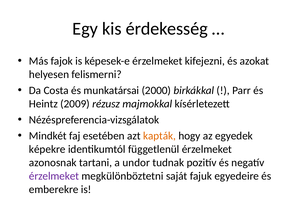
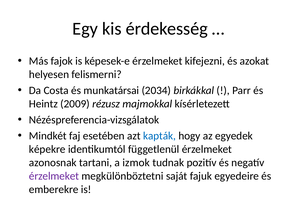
2000: 2000 -> 2034 (156, 90)
kapták colour: orange -> blue (160, 136)
undor: undor -> izmok (136, 162)
